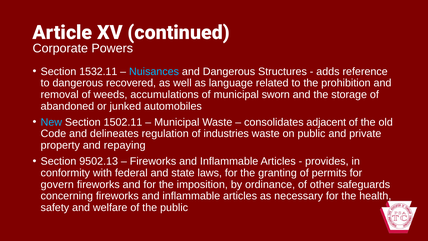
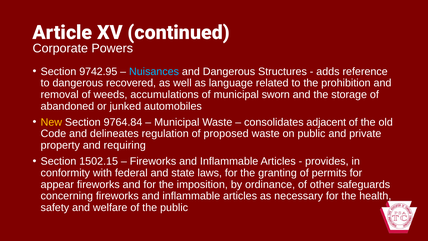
1532.11: 1532.11 -> 9742.95 (98, 71)
New colour: light blue -> yellow (51, 122)
1502.11: 1502.11 -> 9764.84 (123, 122)
industries: industries -> proposed (226, 134)
repaying: repaying -> requiring (125, 145)
9502.13: 9502.13 -> 1502.15 (99, 161)
govern: govern -> appear (57, 184)
